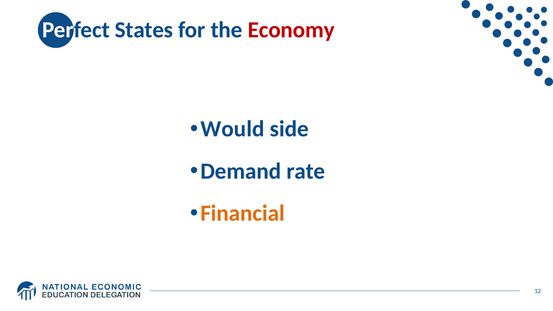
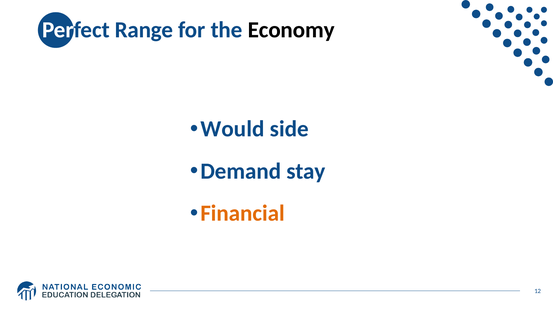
States: States -> Range (144, 30)
Economy colour: red -> black (291, 30)
rate: rate -> stay (306, 171)
